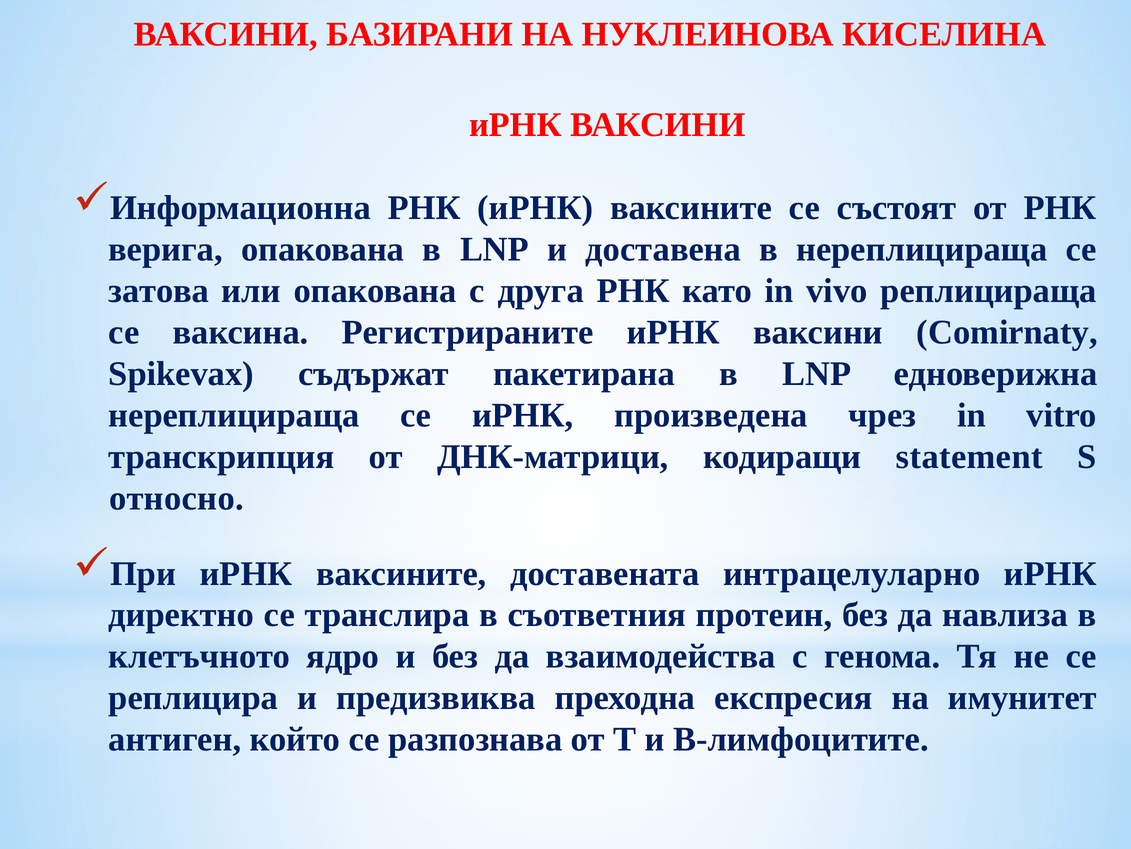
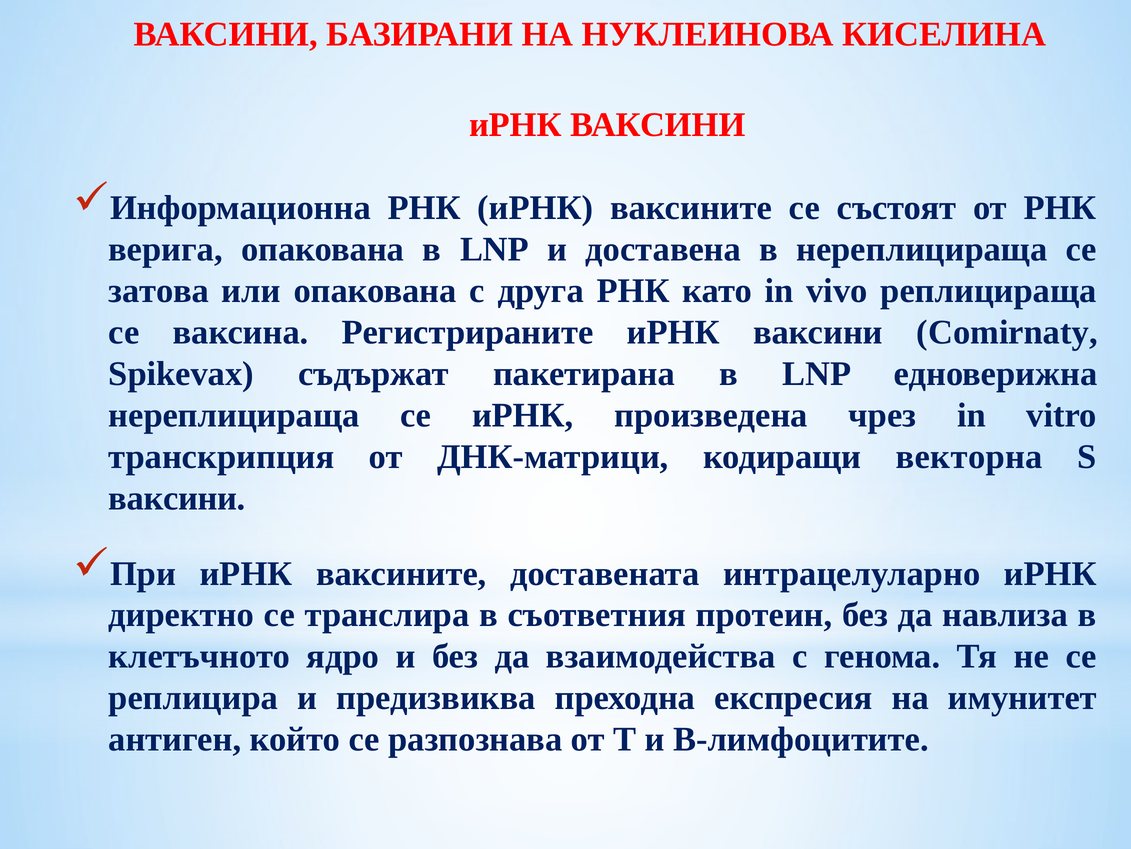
statement: statement -> векторна (969, 456)
относно: относно -> ваксини (177, 498)
